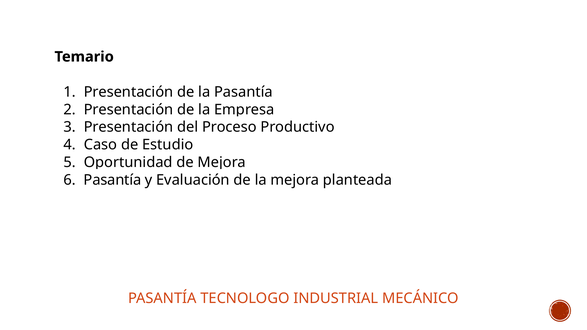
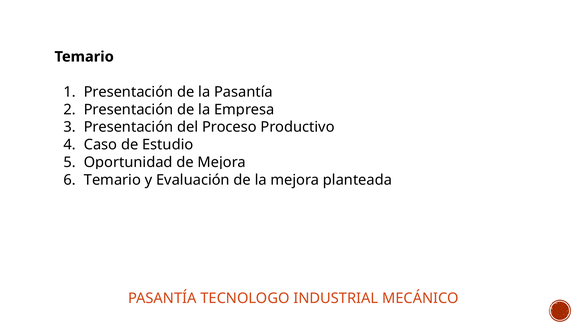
Pasantía: Pasantía -> Temario (112, 180)
